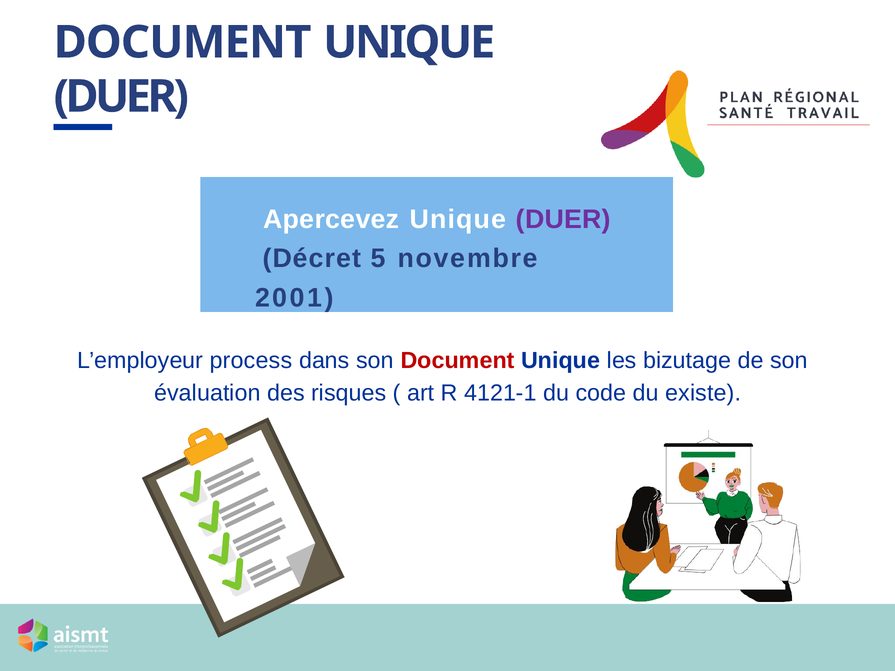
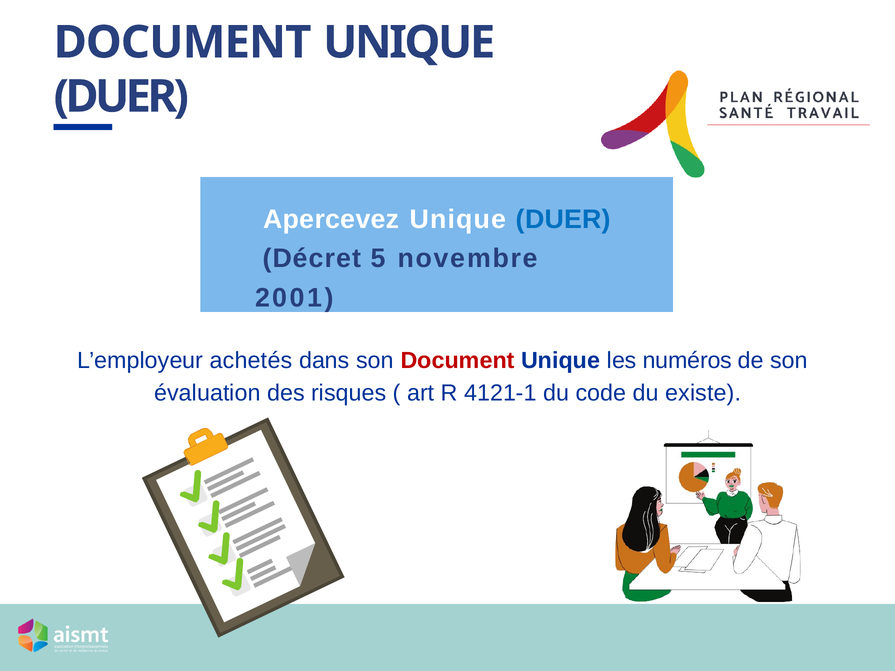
DUER colour: purple -> blue (563, 219)
process: process -> achetés (251, 361)
bizutage: bizutage -> numéros (687, 361)
